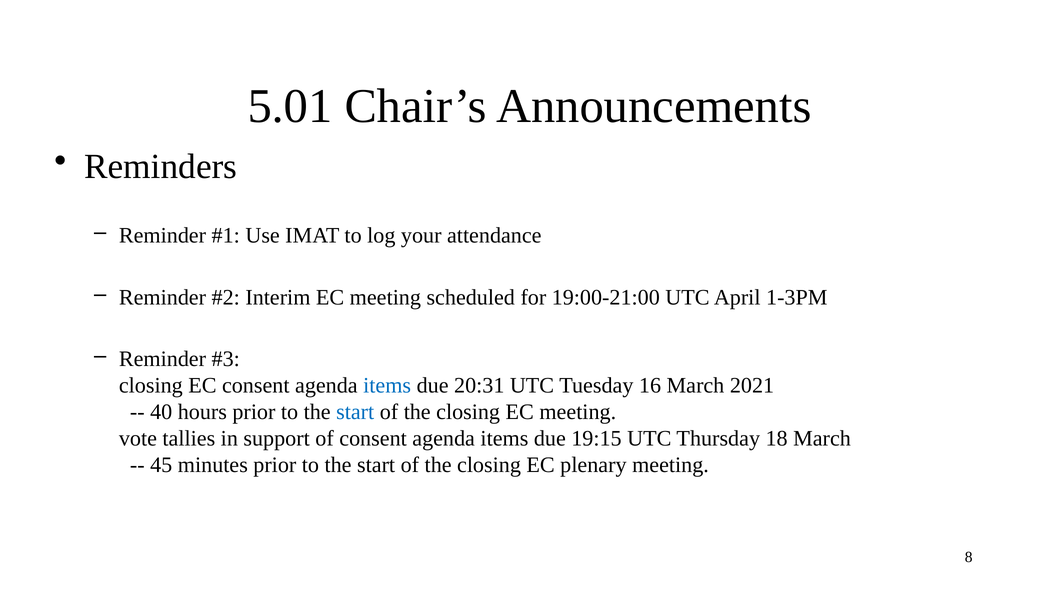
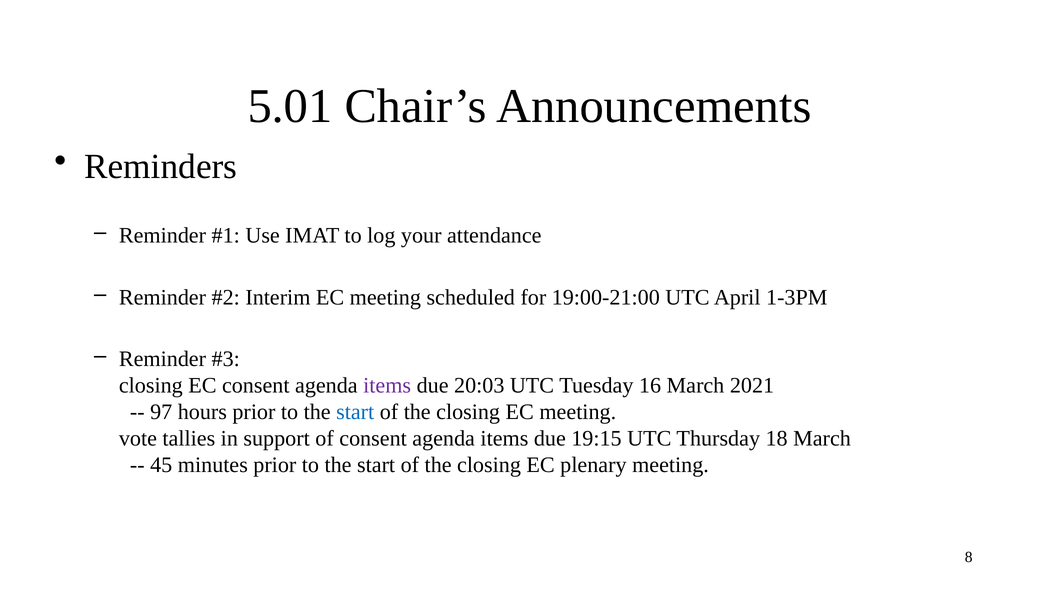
items colour: blue -> purple (387, 386)
20:31: 20:31 -> 20:03 (479, 386)
40: 40 -> 97 (161, 412)
